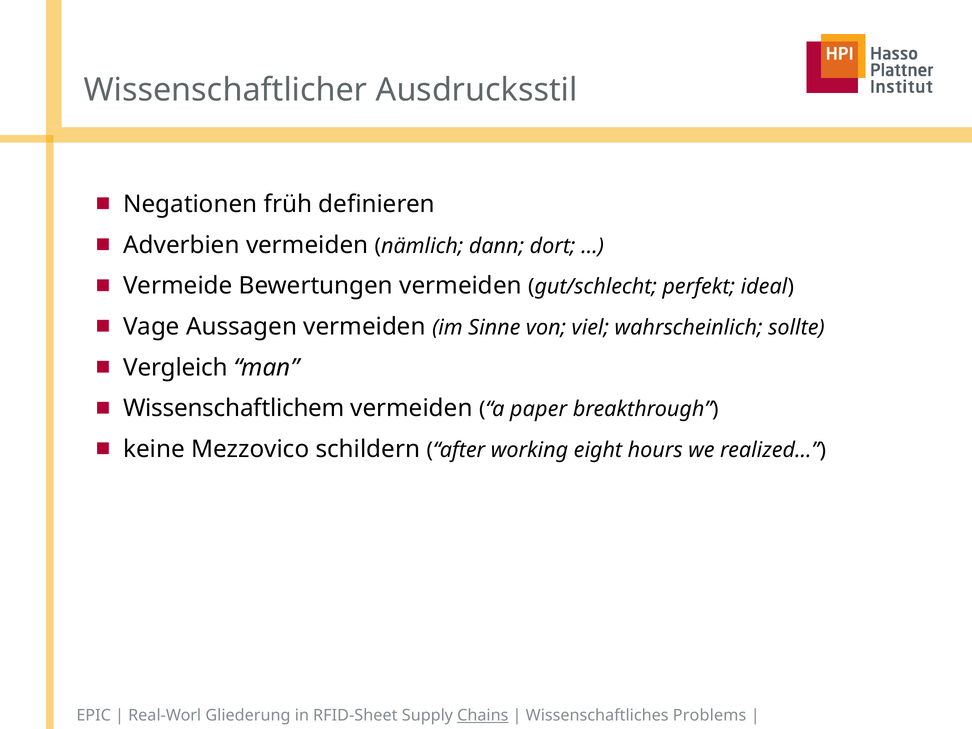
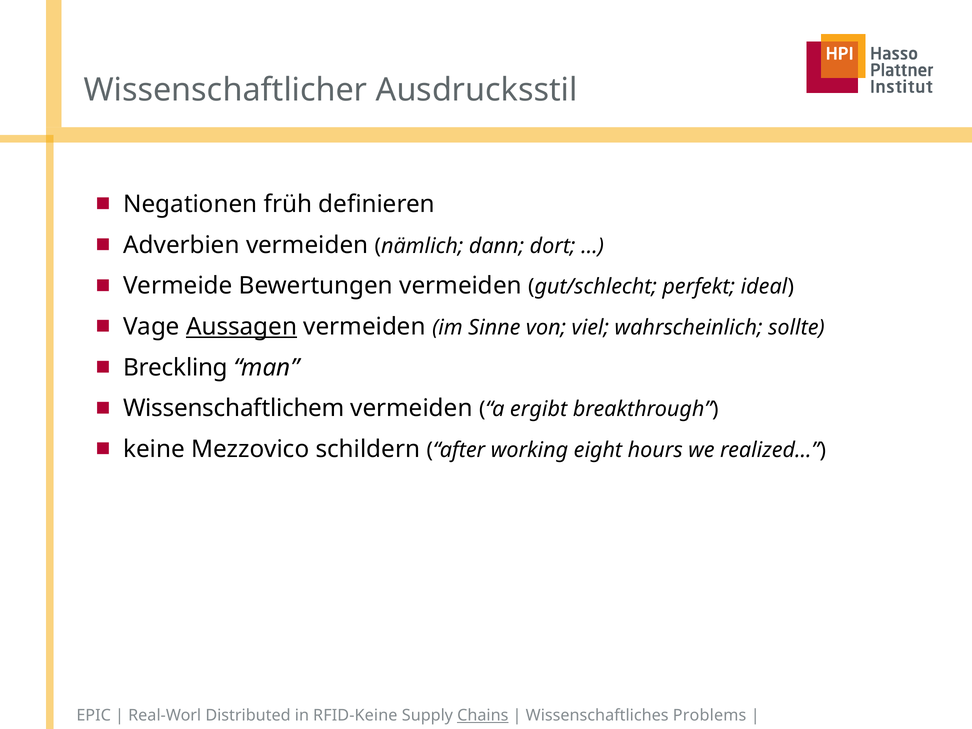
Aussagen underline: none -> present (242, 327)
Vergleich: Vergleich -> Breckling (175, 368)
paper: paper -> ergibt (539, 409)
Gliederung: Gliederung -> Distributed (248, 715)
RFID-Sheet: RFID-Sheet -> RFID-Keine (355, 715)
